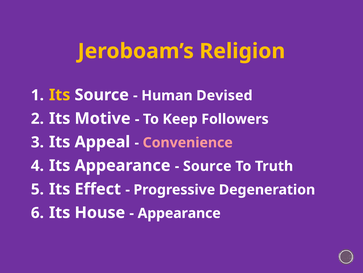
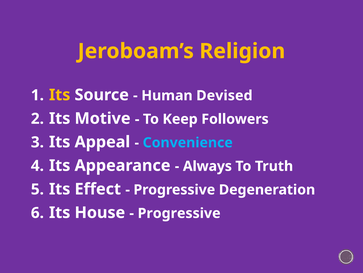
Convenience colour: pink -> light blue (188, 142)
Source: Source -> Always (207, 166)
Appearance: Appearance -> Progressive (179, 213)
